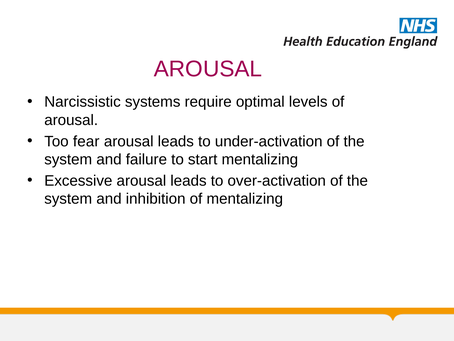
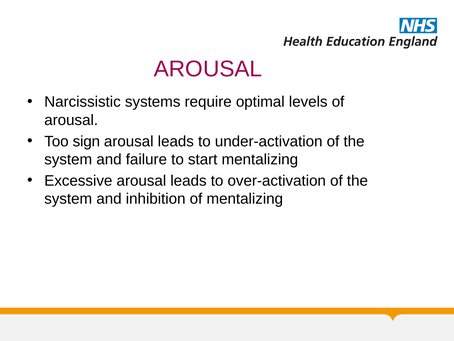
fear: fear -> sign (86, 141)
